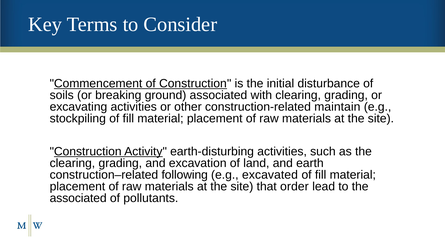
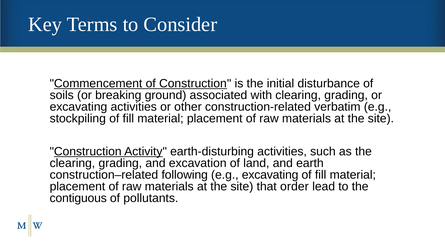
maintain: maintain -> verbatim (337, 107)
e.g excavated: excavated -> excavating (270, 175)
associated: associated -> contiguous (78, 199)
